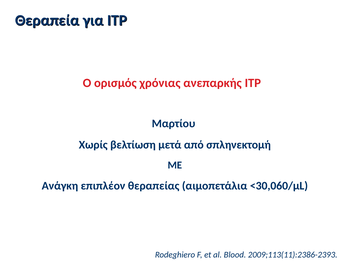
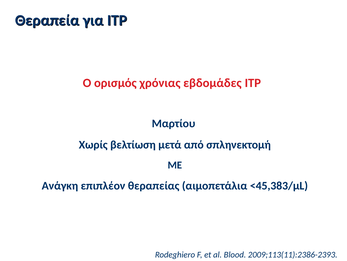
ανεπαρκής: ανεπαρκής -> εβδομάδες (212, 83)
<30,060/µL: <30,060/µL -> <45,383/µL (279, 185)
